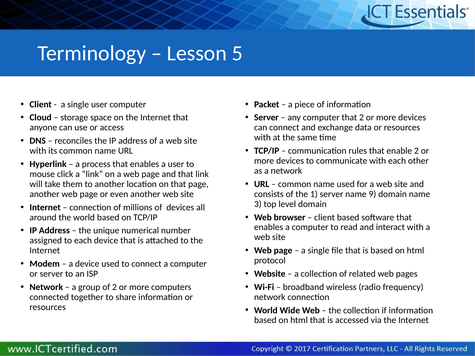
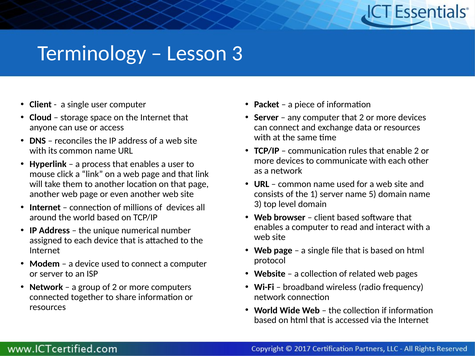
Lesson 5: 5 -> 3 (237, 53)
9: 9 -> 5 (372, 194)
